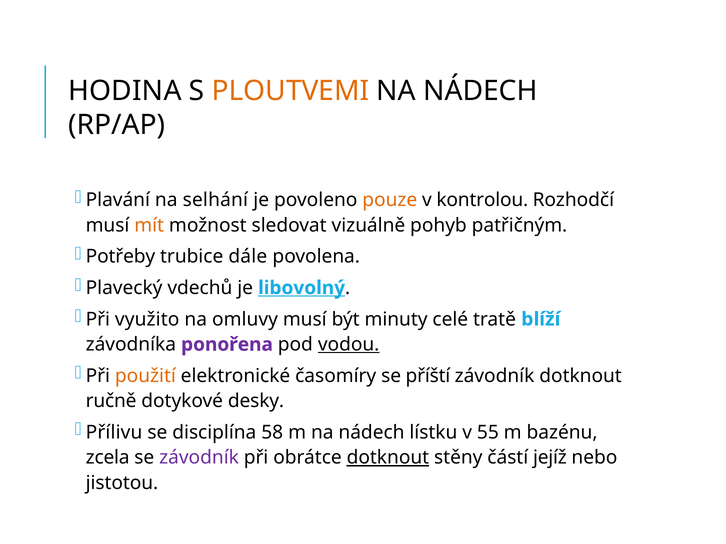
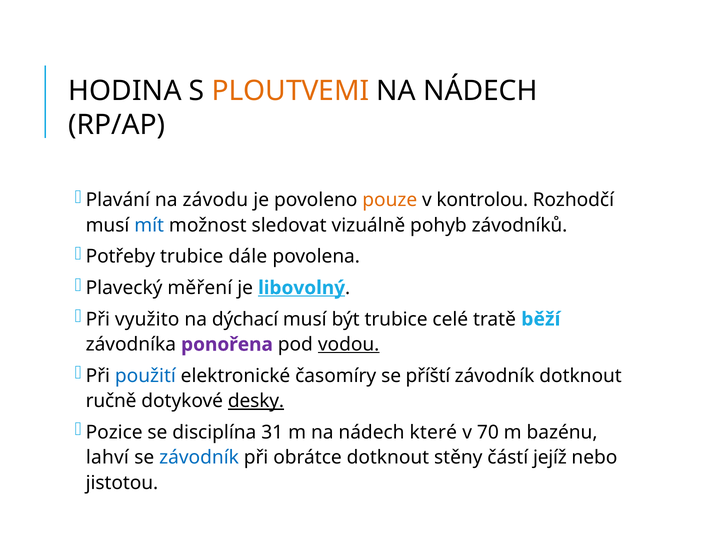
selhání: selhání -> závodu (215, 200)
mít colour: orange -> blue (149, 226)
patřičným: patřičným -> závodníků (520, 226)
vdechů: vdechů -> měření (200, 288)
omluvy: omluvy -> dýchací (245, 319)
být minuty: minuty -> trubice (396, 319)
blíží: blíží -> běží (541, 319)
použití colour: orange -> blue (145, 376)
desky underline: none -> present (256, 401)
Přílivu: Přílivu -> Pozice (114, 433)
58: 58 -> 31 (272, 433)
lístku: lístku -> které (433, 433)
55: 55 -> 70 (488, 433)
zcela: zcela -> lahví (107, 458)
závodník colour: purple -> blue (199, 458)
dotknout underline: present -> none (388, 458)
